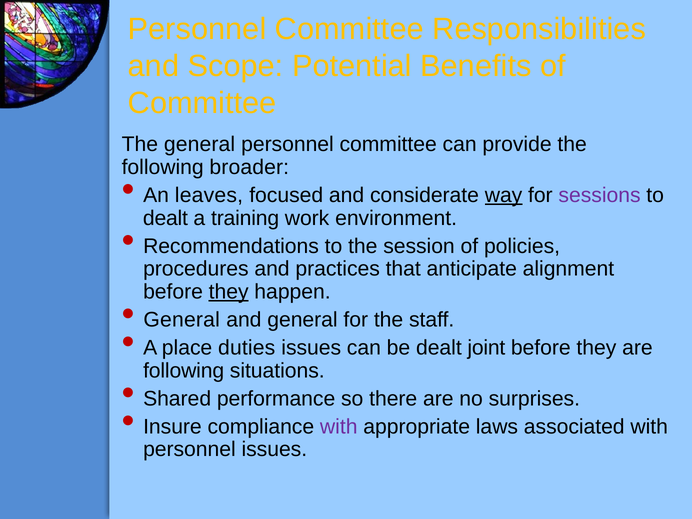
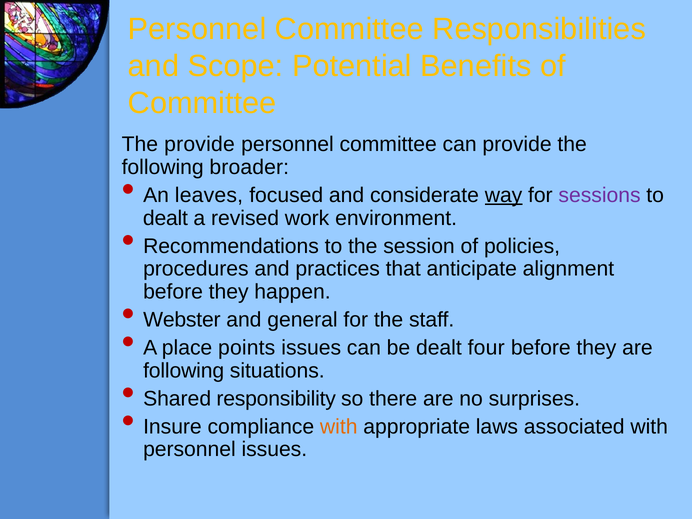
The general: general -> provide (199, 144)
training: training -> revised (245, 218)
they underline: present -> none (229, 292)
General: General -> Webster (182, 320)
duties: duties -> points (247, 348)
joint: joint -> four (486, 348)
performance: performance -> responsibility (276, 399)
with colour: purple -> orange (339, 427)
